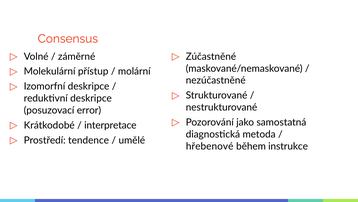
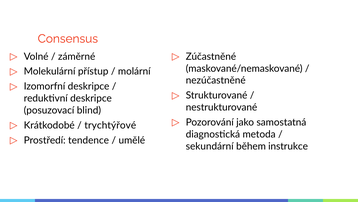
error: error -> blind (89, 110)
interpretace: interpretace -> trychtýřové (110, 125)
hřebenové: hřebenové -> sekundární (210, 146)
